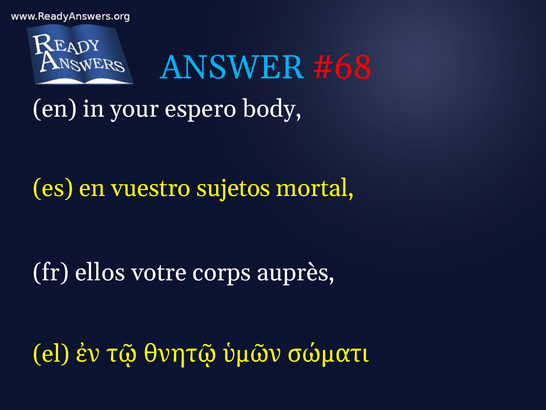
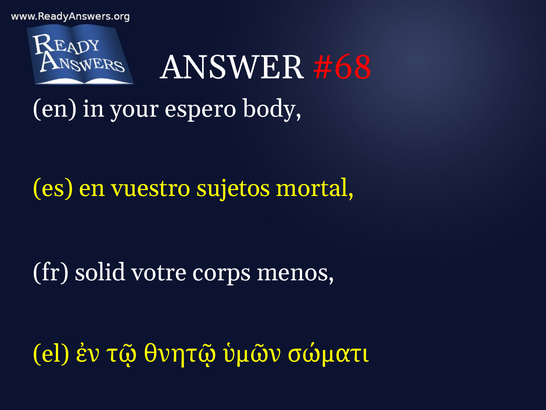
ANSWER colour: light blue -> white (232, 67)
ellos: ellos -> solid (100, 272)
auprès: auprès -> menos (296, 272)
